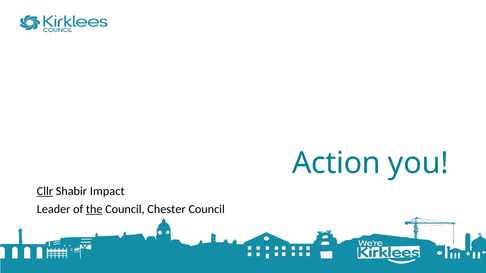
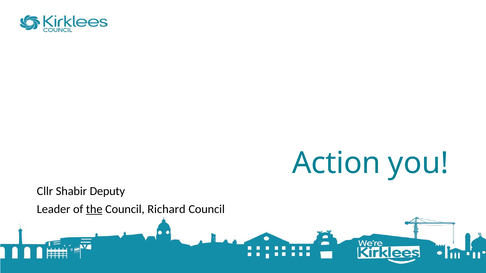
Cllr underline: present -> none (45, 191)
Impact: Impact -> Deputy (107, 191)
Chester: Chester -> Richard (166, 209)
